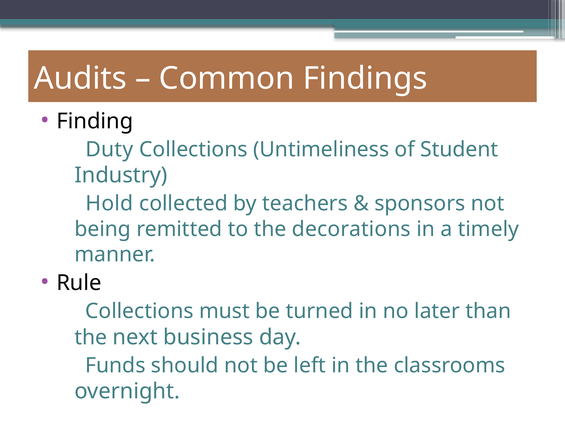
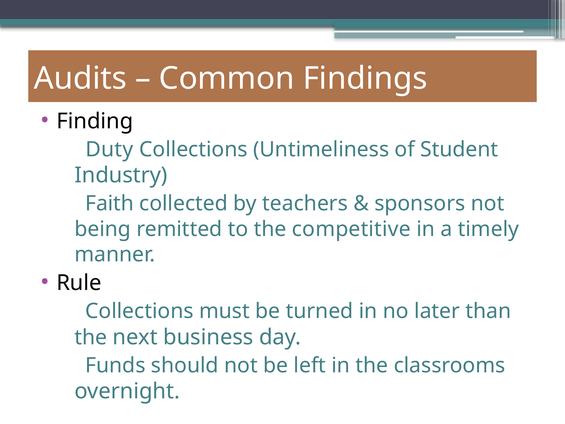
Hold: Hold -> Faith (110, 204)
decorations: decorations -> competitive (351, 229)
